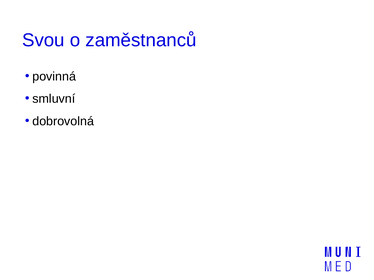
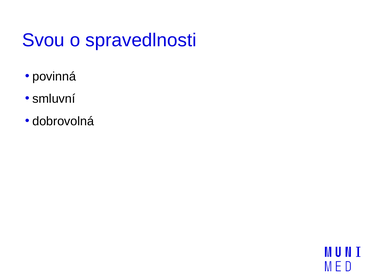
zaměstnanců: zaměstnanců -> spravedlnosti (141, 40)
